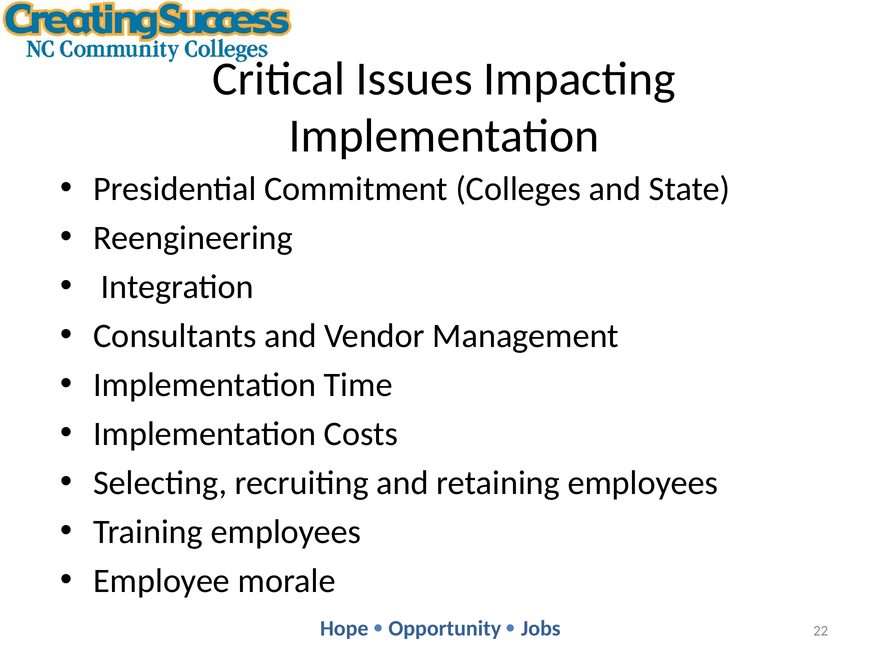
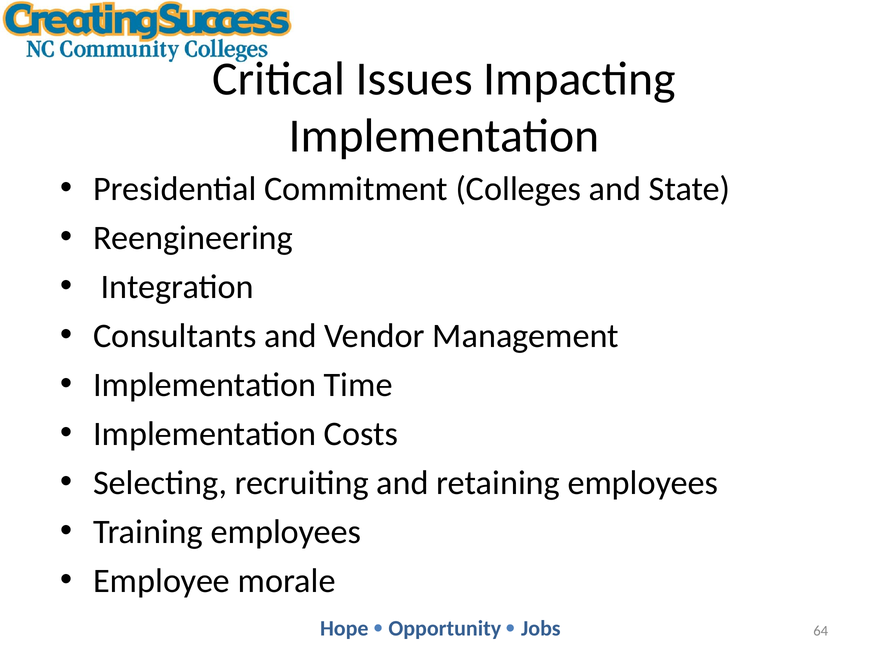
22: 22 -> 64 (821, 631)
